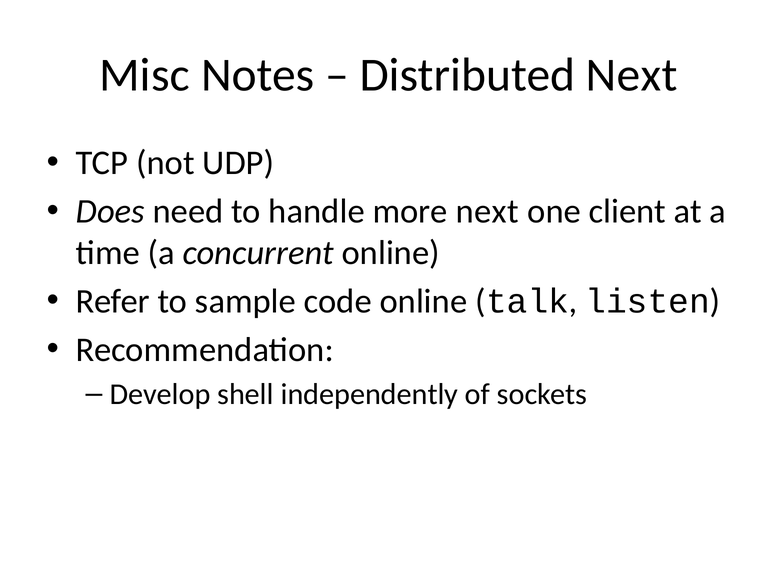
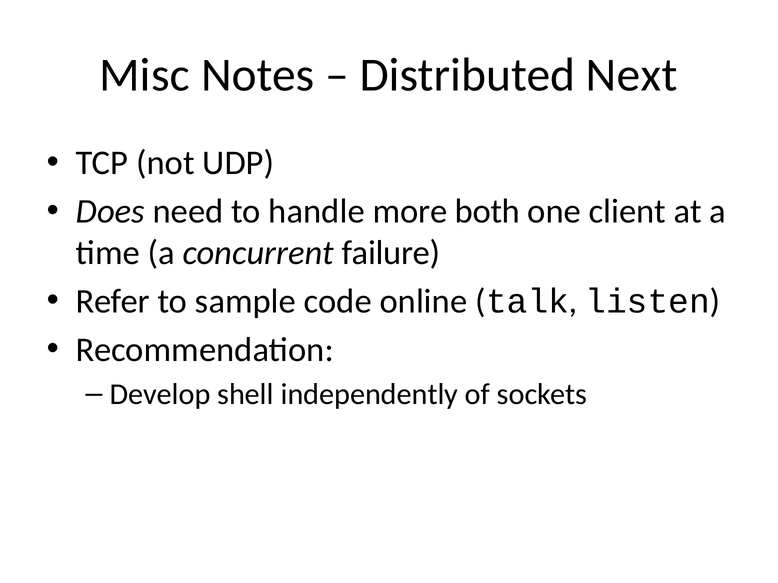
more next: next -> both (488, 212)
concurrent online: online -> failure (391, 253)
